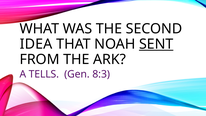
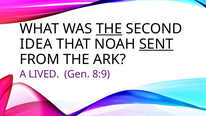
THE underline: none -> present (109, 29)
TELLS: TELLS -> LIVED (44, 74)
8:3: 8:3 -> 8:9 (101, 74)
